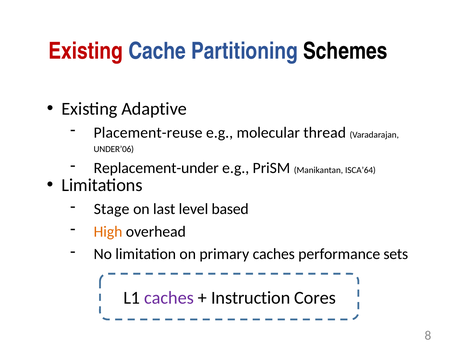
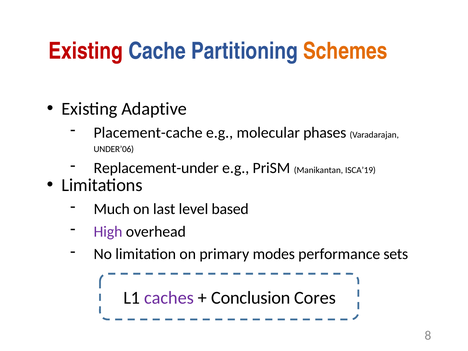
Schemes colour: black -> orange (345, 51)
Placement-reuse: Placement-reuse -> Placement-cache (148, 133)
thread: thread -> phases (325, 133)
ISCA’64: ISCA’64 -> ISCA’19 (360, 170)
Stage: Stage -> Much (112, 209)
High colour: orange -> purple (108, 232)
primary caches: caches -> modes (274, 254)
Instruction: Instruction -> Conclusion (251, 298)
